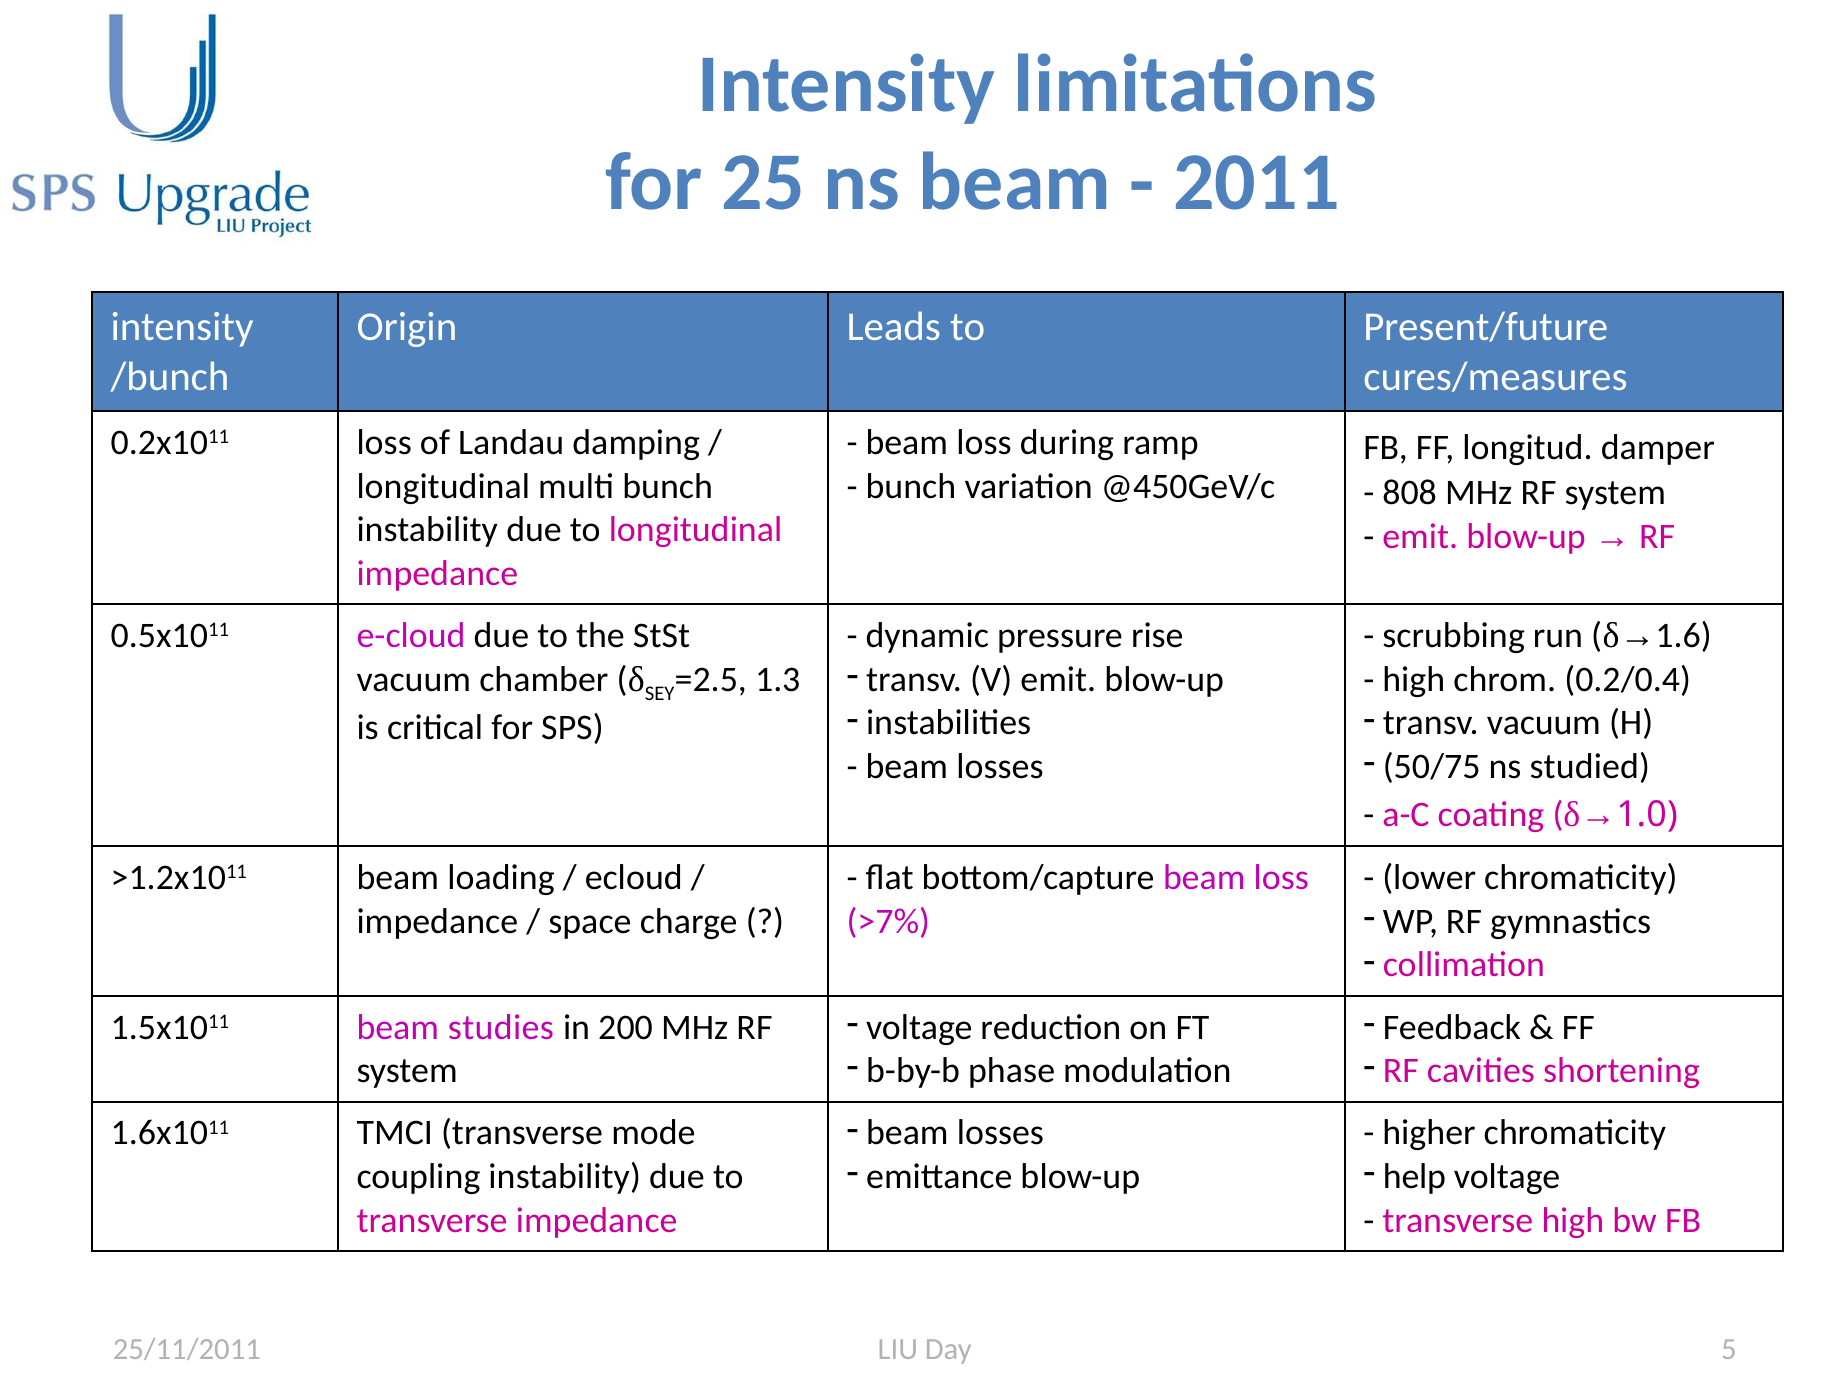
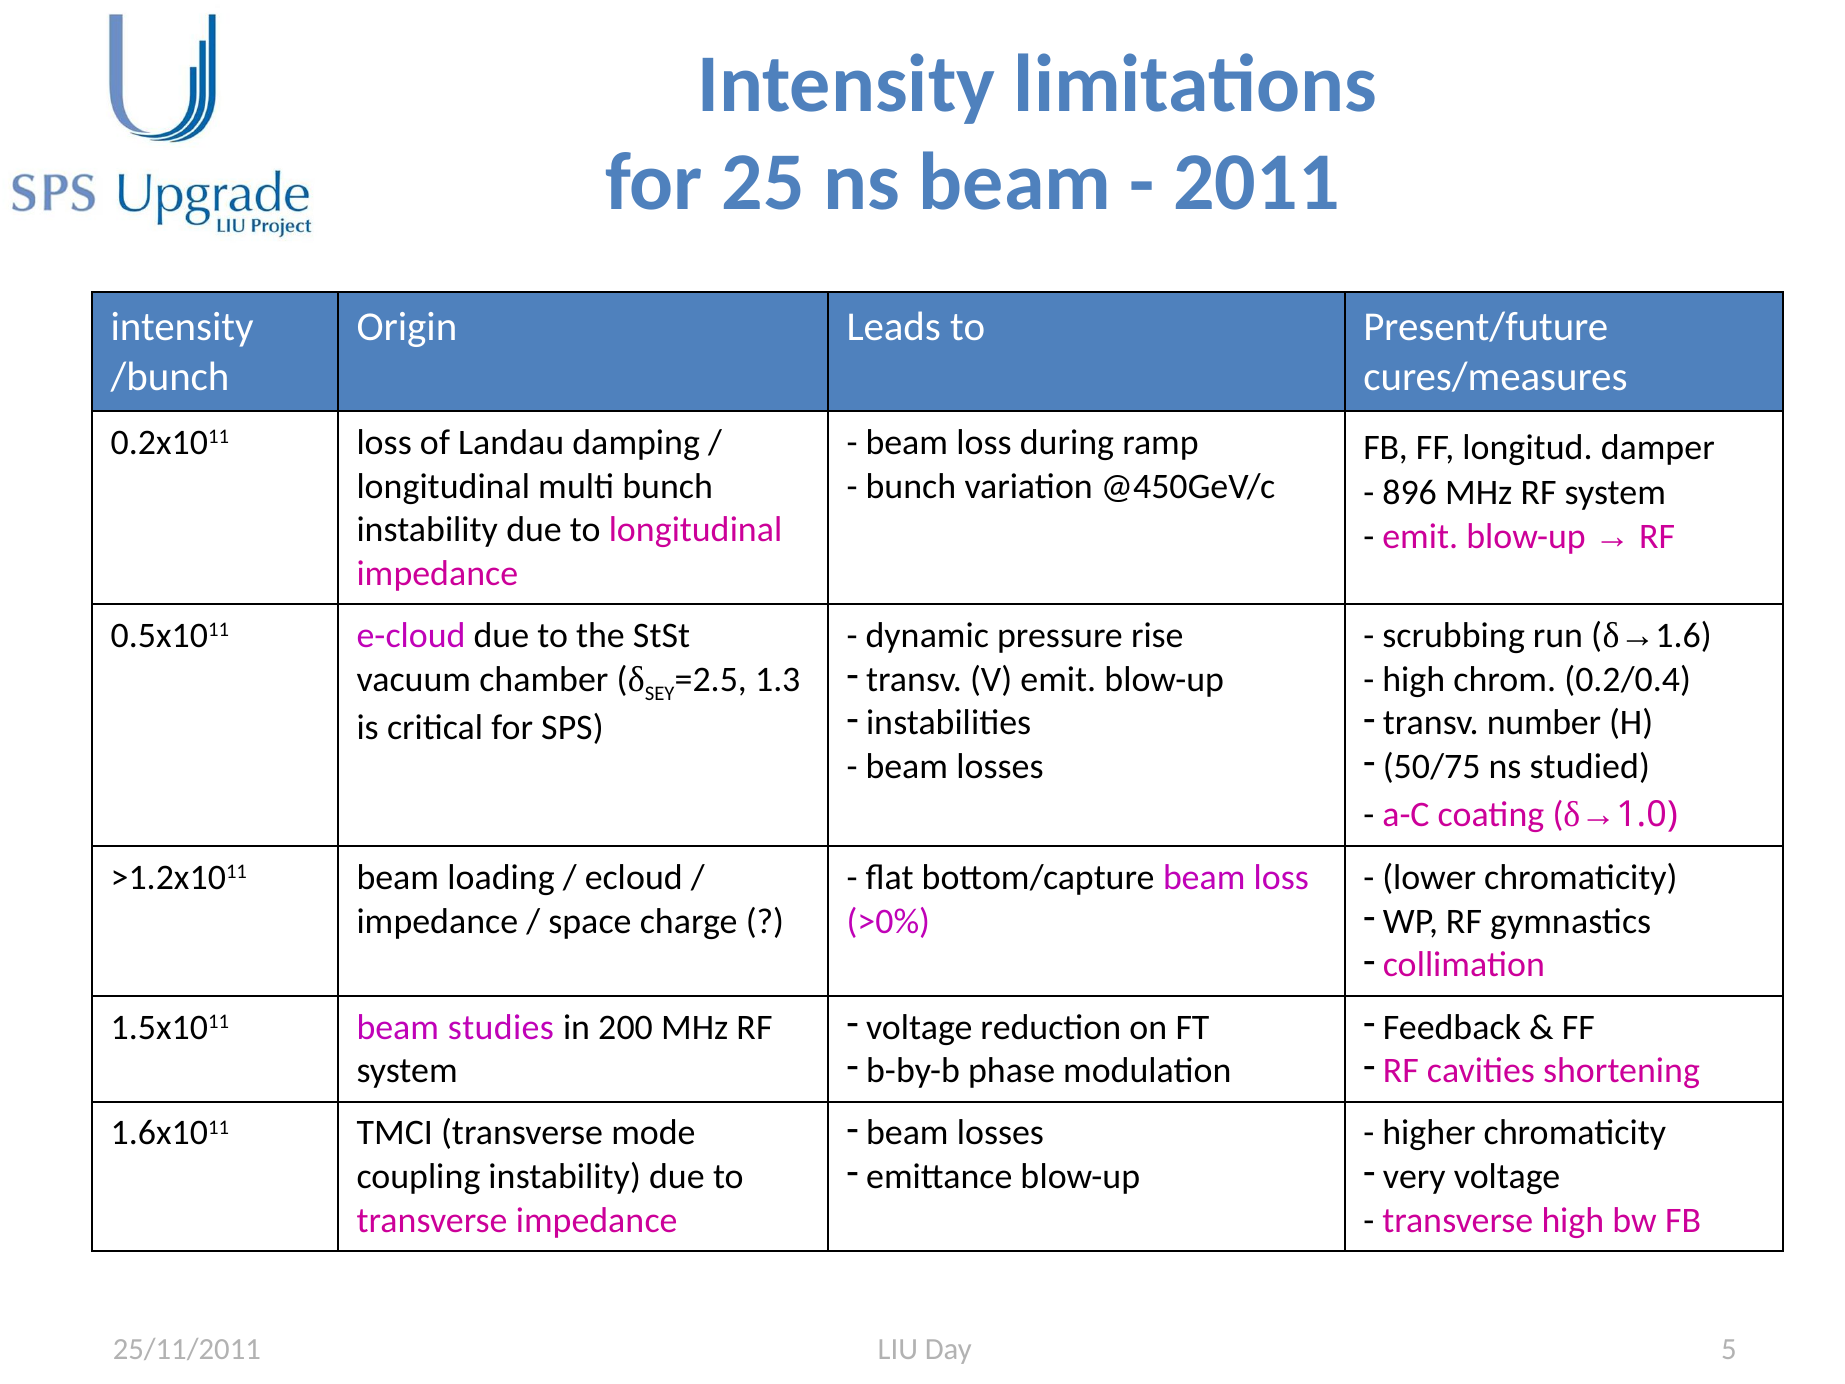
808: 808 -> 896 (1410, 493)
transv vacuum: vacuum -> number (1544, 723)
>7%: >7% -> >0% (888, 921)
help: help -> very (1414, 1177)
